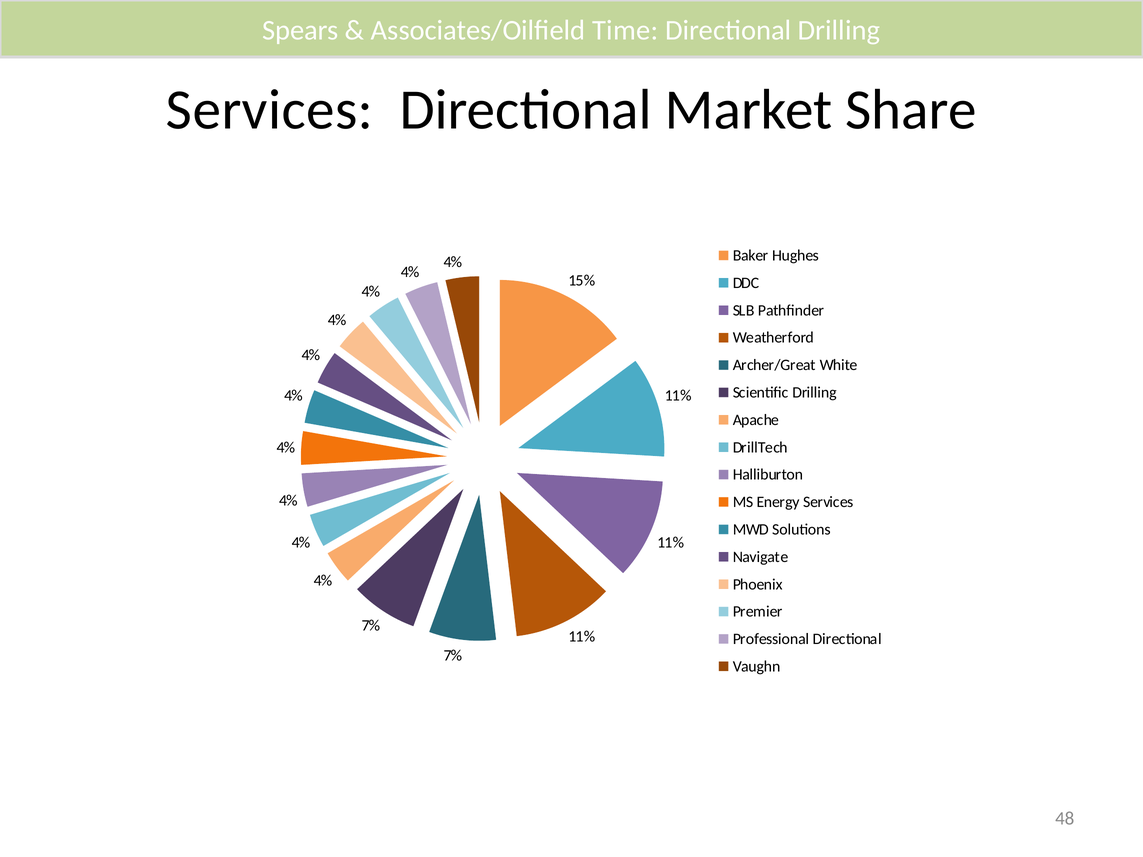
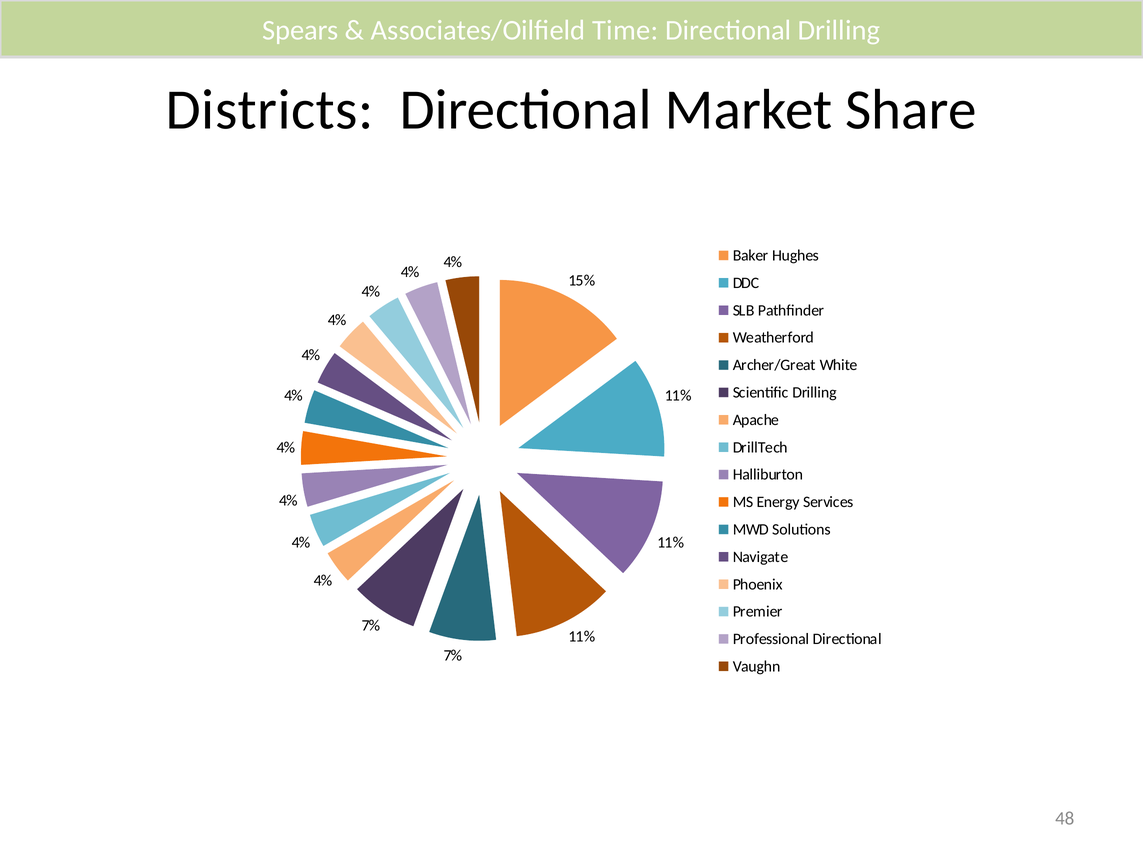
Services: Services -> Districts (270, 110)
